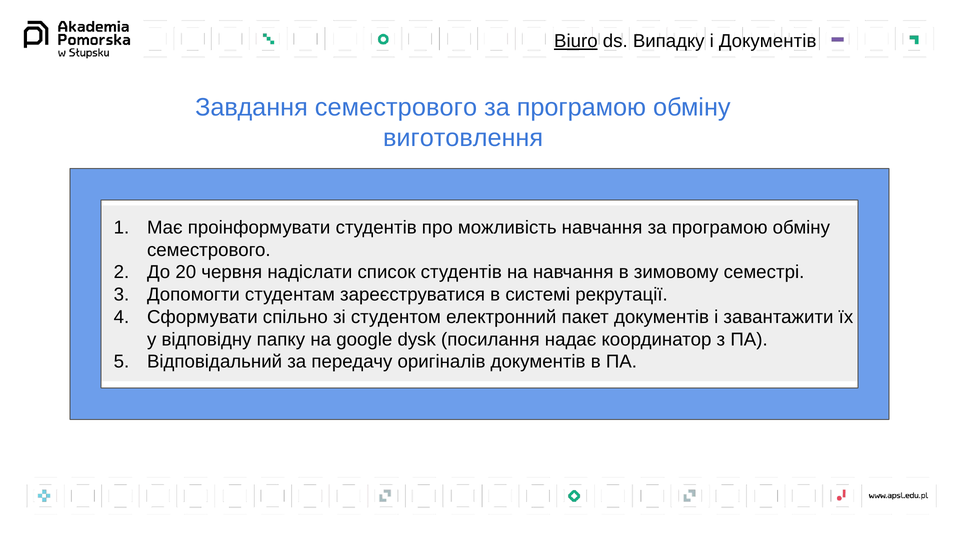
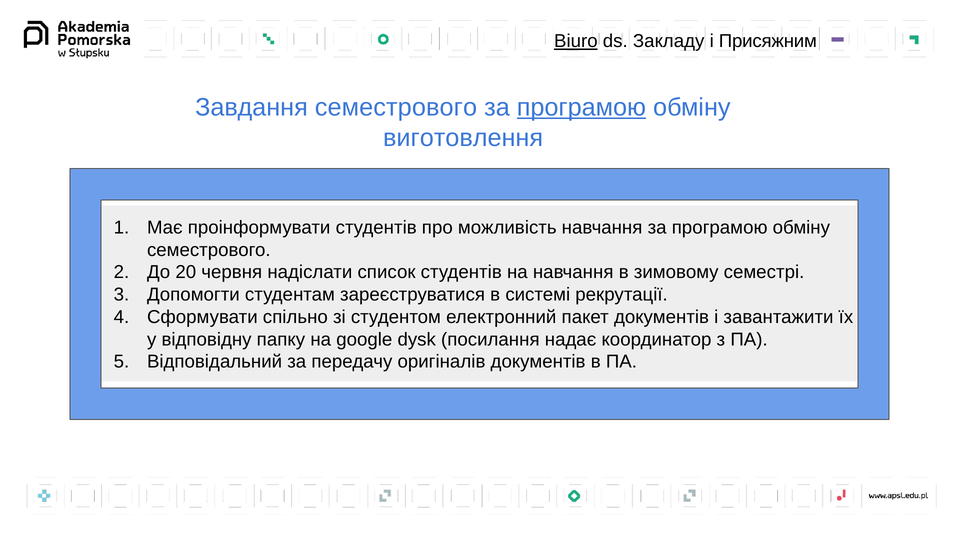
Випадку: Випадку -> Закладу (669, 41)
i Документів: Документів -> Присяжним (768, 41)
програмою underline: none -> present (581, 108)
